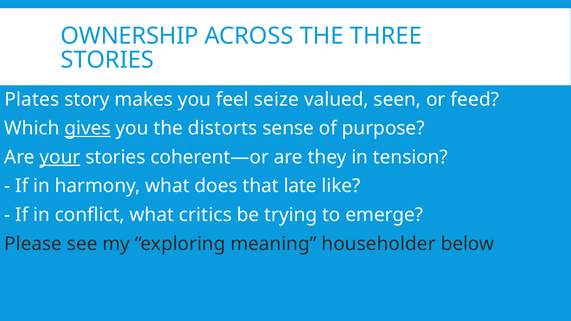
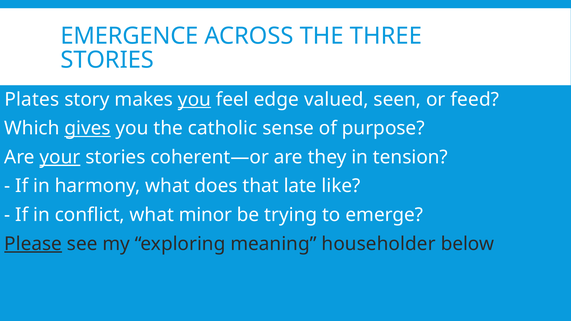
OWNERSHIP: OWNERSHIP -> EMERGENCE (130, 36)
you underline: none -> present (195, 99)
seize: seize -> edge (276, 99)
distorts: distorts -> catholic (223, 128)
critics: critics -> minor (206, 215)
Please underline: none -> present (33, 244)
